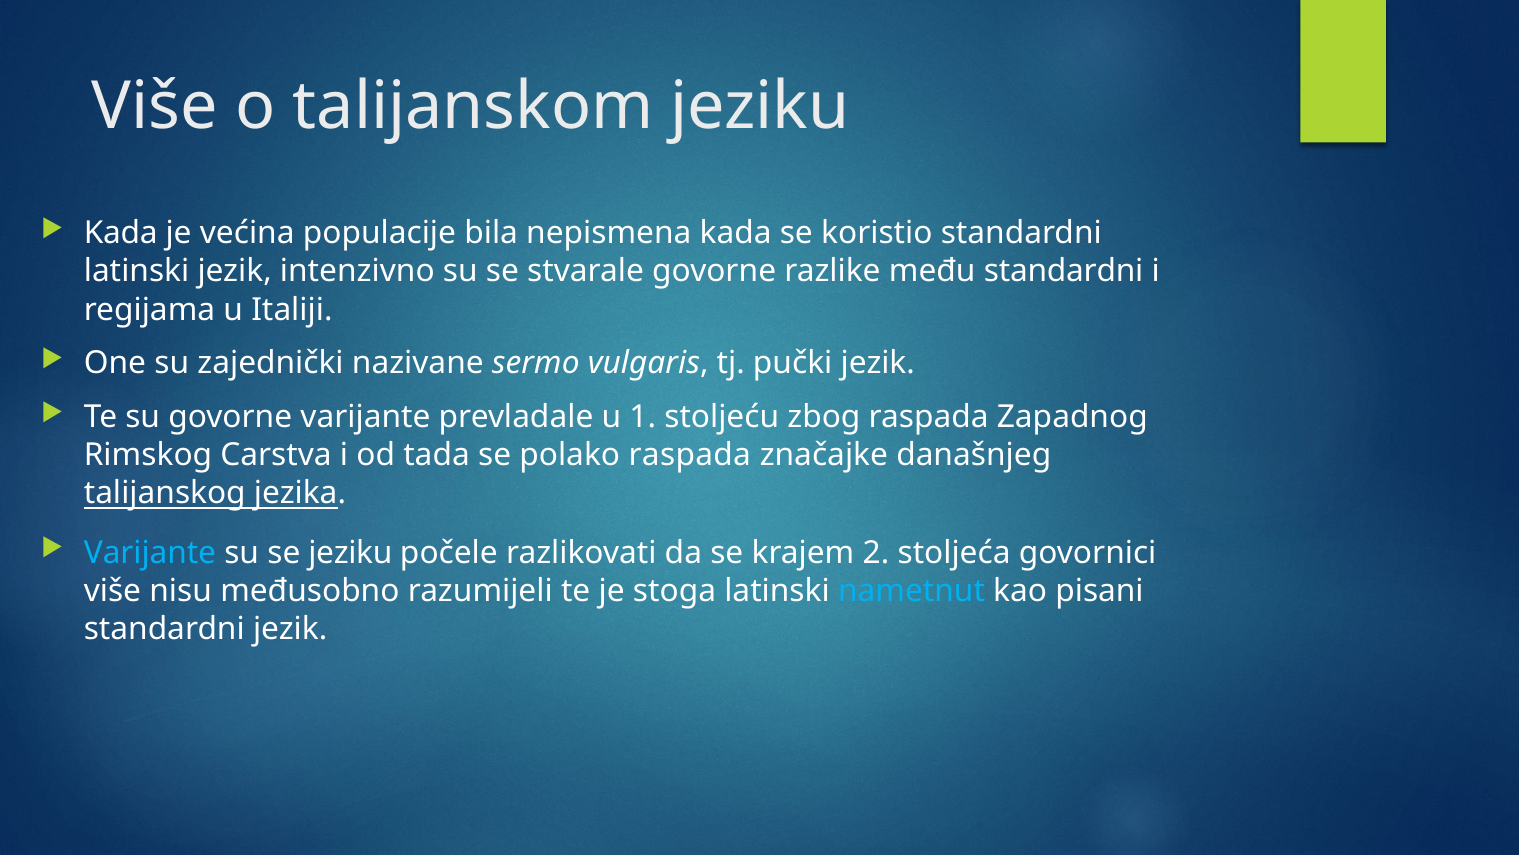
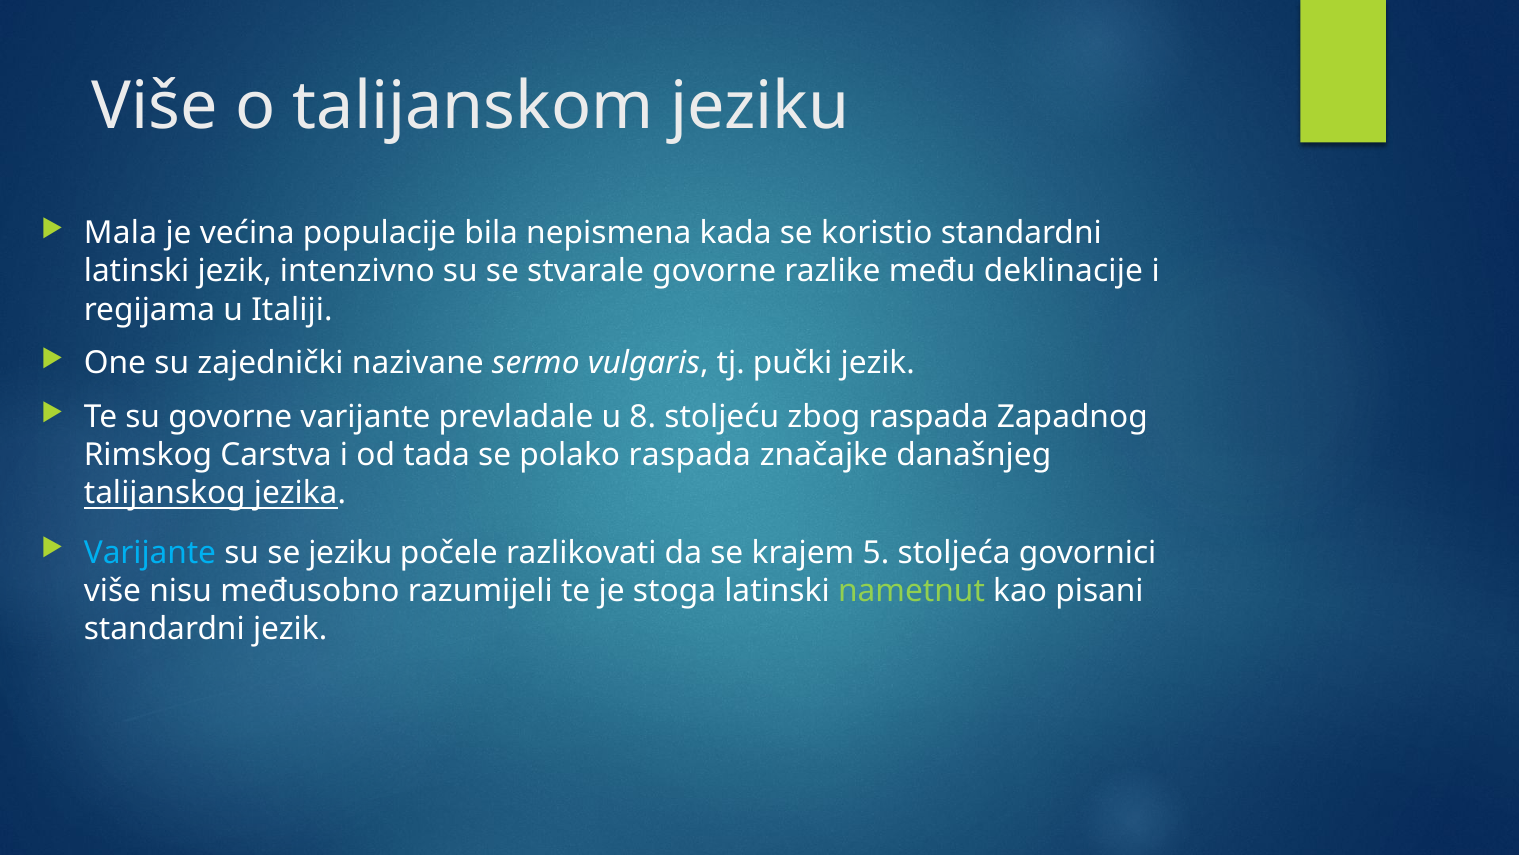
Kada: Kada -> Mala (120, 233)
među standardni: standardni -> deklinacije (1063, 271)
1: 1 -> 8 (643, 417)
2: 2 -> 5 (876, 552)
nametnut colour: light blue -> light green (911, 590)
